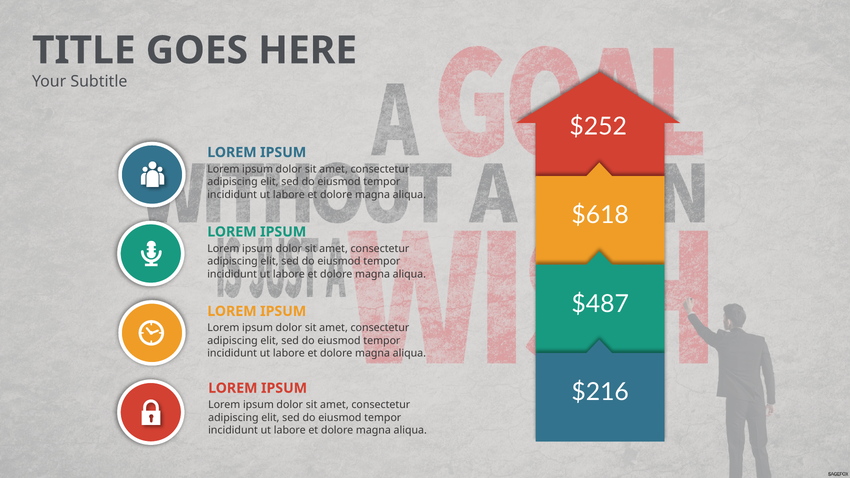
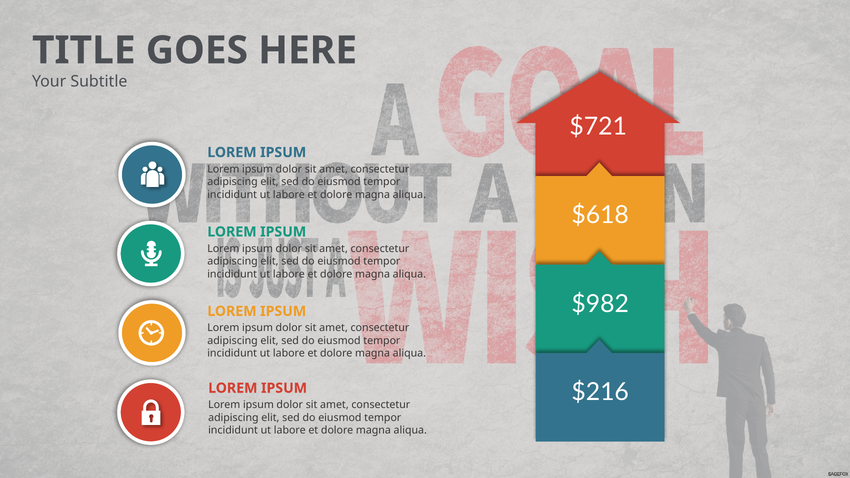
$252: $252 -> $721 (598, 127)
$487: $487 -> $982 (600, 304)
